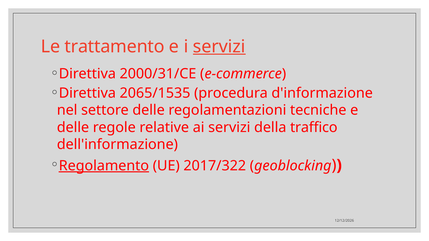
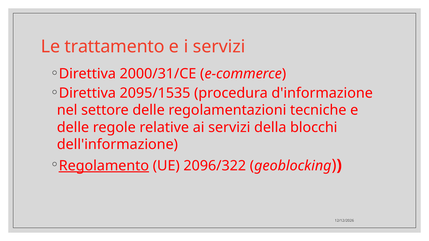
servizi underline: present -> none (219, 47)
2065/1535: 2065/1535 -> 2095/1535 (155, 93)
traffico: traffico -> blocchi (314, 128)
2017/322: 2017/322 -> 2096/322 (215, 166)
